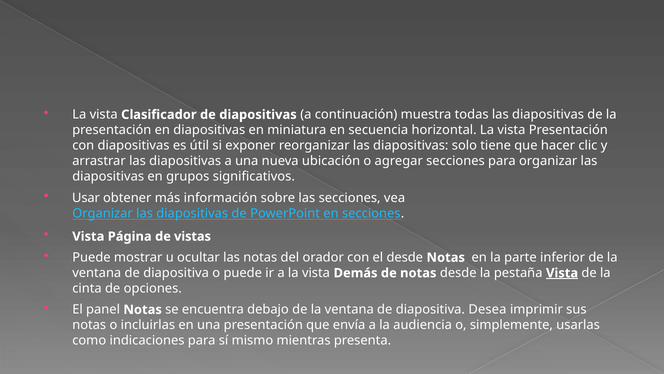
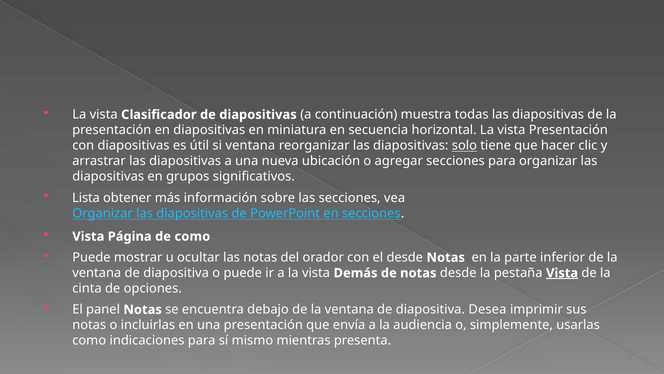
si exponer: exponer -> ventana (250, 145)
solo underline: none -> present (464, 145)
Usar: Usar -> Lista (86, 198)
de vistas: vistas -> como (192, 236)
